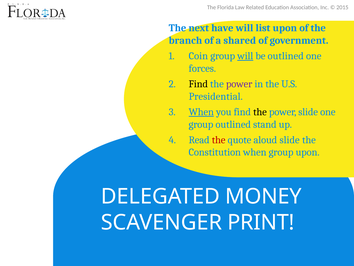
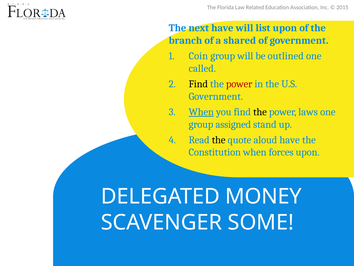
will underline: present -> none (245, 56)
forces: forces -> called (202, 68)
power colour: purple -> red (239, 84)
Presidential: Presidential -> Government (216, 96)
power slide: slide -> laws (308, 112)
group outlined: outlined -> assigned (233, 124)
the colour: red -> black (219, 140)
aloud slide: slide -> have (290, 140)
when group: group -> forces (281, 152)
PRINT: PRINT -> SOME (261, 222)
